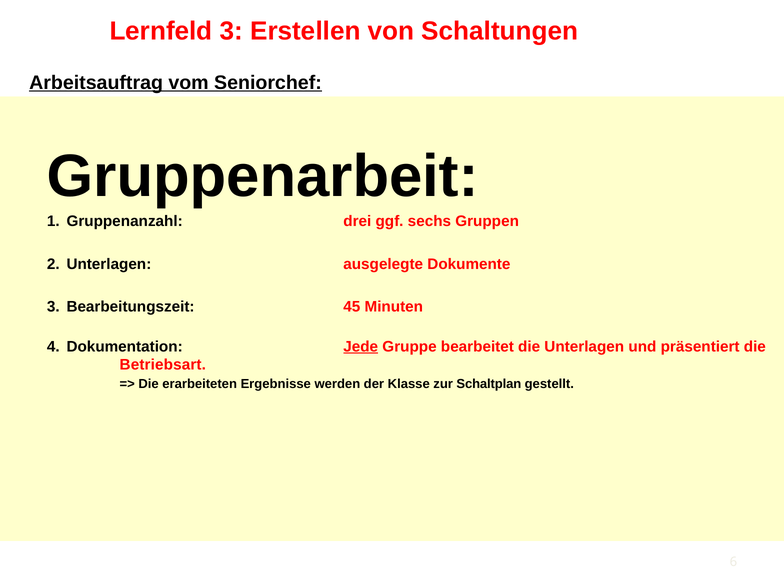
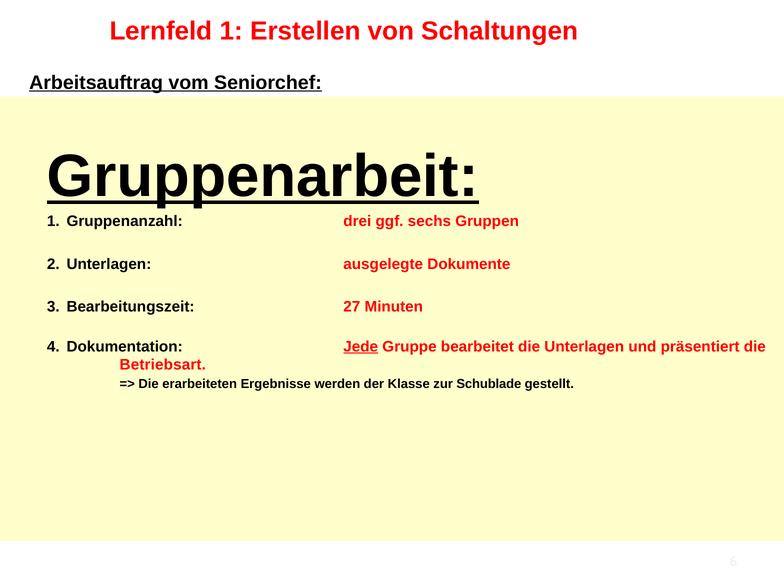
Lernfeld 3: 3 -> 1 (231, 31)
Gruppenarbeit underline: none -> present (263, 176)
45: 45 -> 27 (352, 307)
Schaltplan: Schaltplan -> Schublade (489, 384)
